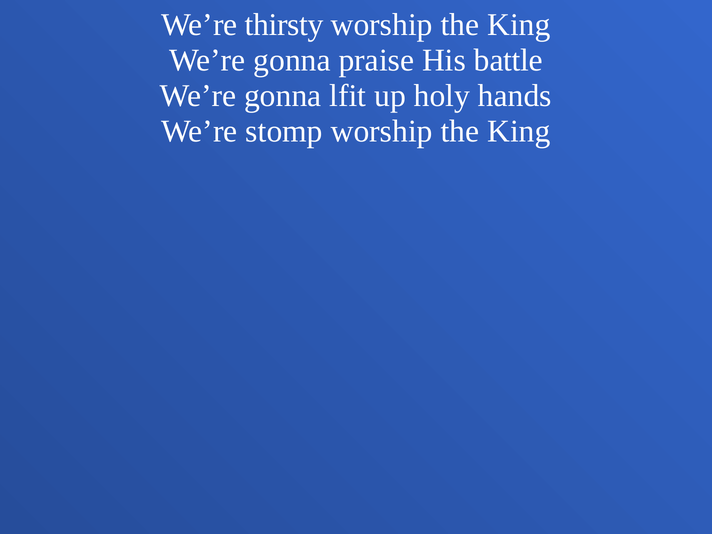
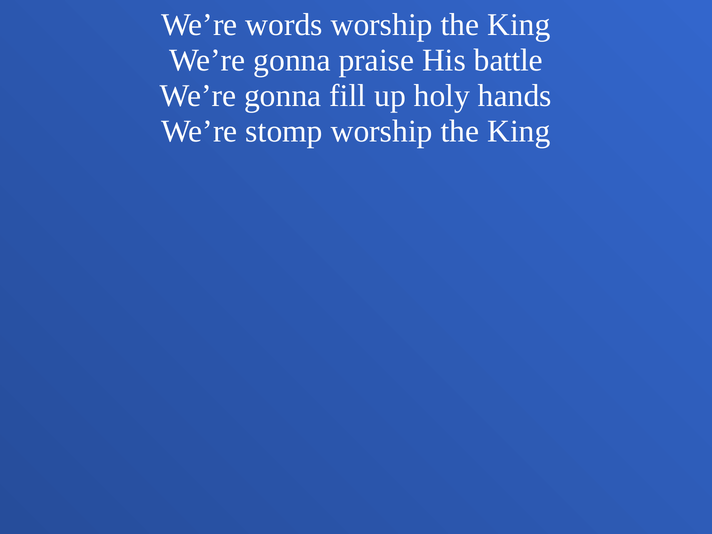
thirsty: thirsty -> words (284, 25)
lfit: lfit -> fill (348, 96)
